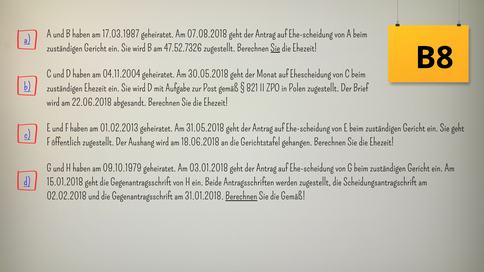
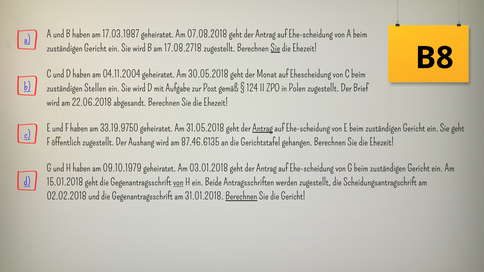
47.52.7326: 47.52.7326 -> 17.08.2718 (183, 48)
zuständigen Ehezeit: Ehezeit -> Stellen (95, 88)
821: 821 -> 124 (252, 88)
01.02.2013: 01.02.2013 -> 33.19.9750 (119, 128)
Antrag underline: none -> present (263, 128)
18.06.2018: 18.06.2018 -> 87.46.6135 (200, 142)
von underline: none -> present (178, 182)
die Gemäß: Gemäß -> Gericht (293, 196)
